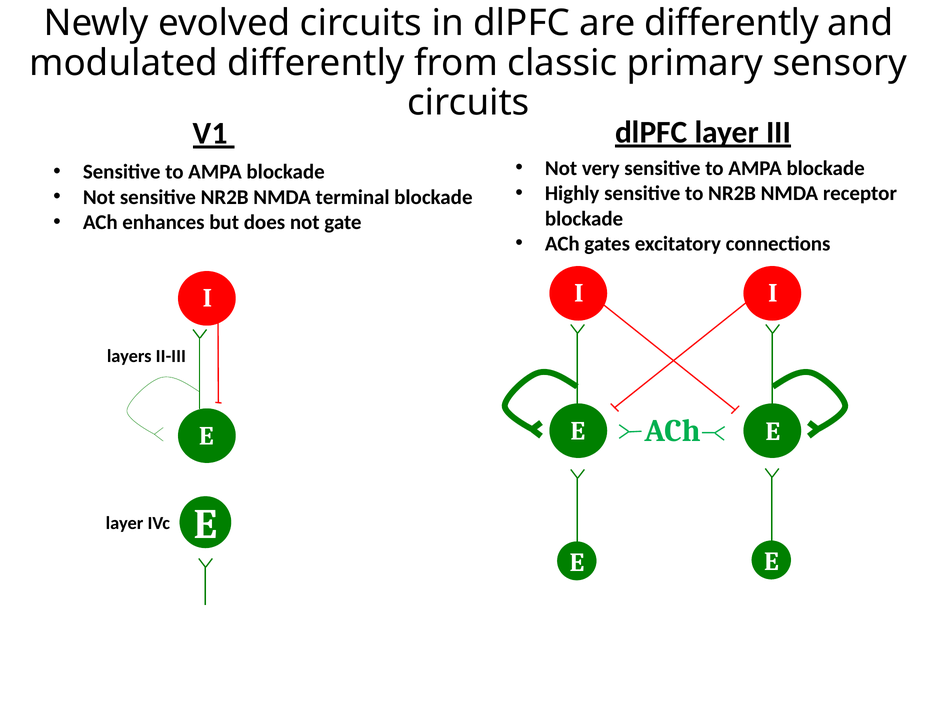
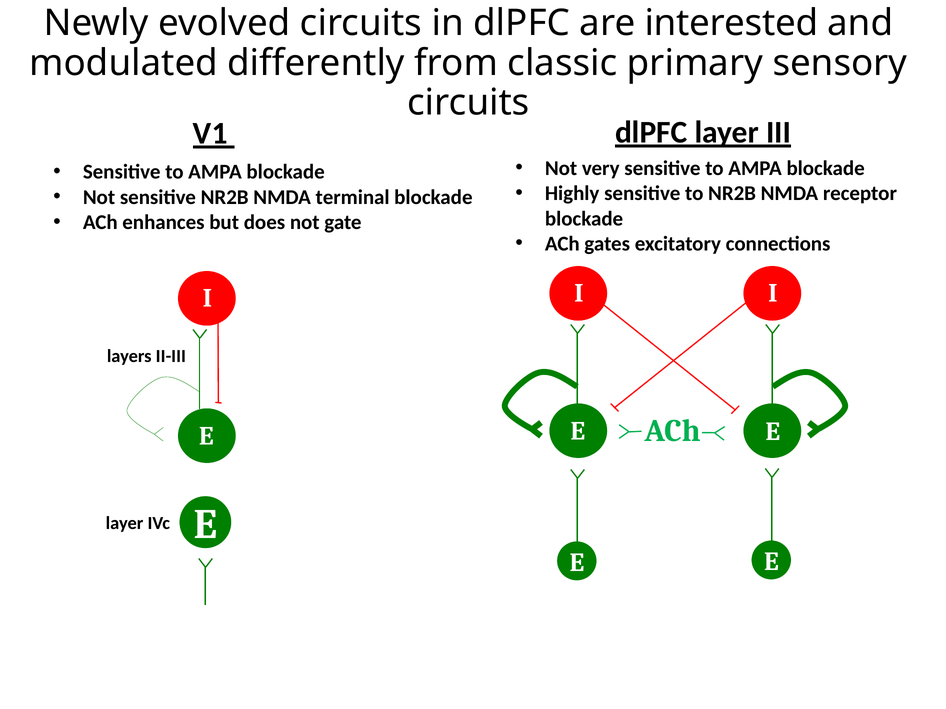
are differently: differently -> interested (731, 23)
